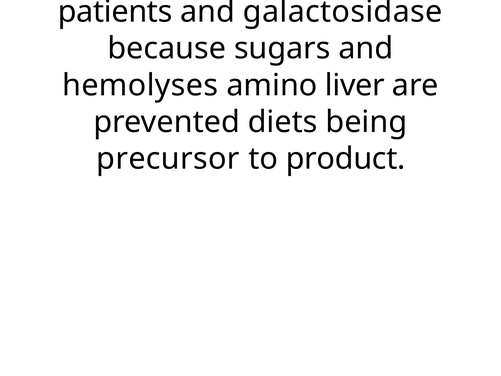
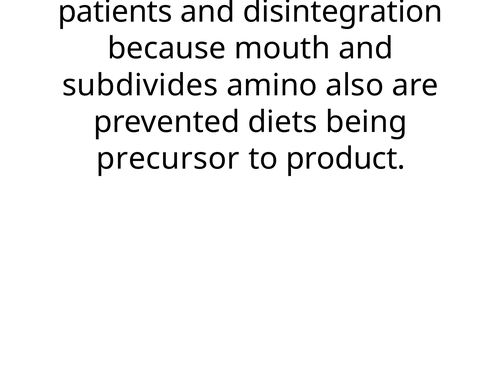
galactosidase: galactosidase -> disintegration (343, 12)
sugars: sugars -> mouth (282, 48)
hemolyses: hemolyses -> subdivides (140, 85)
liver: liver -> also (355, 85)
